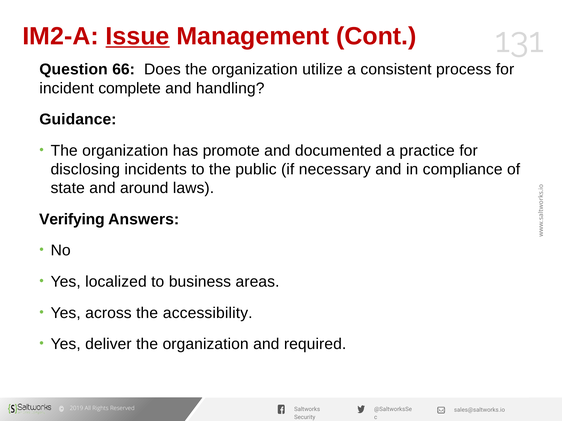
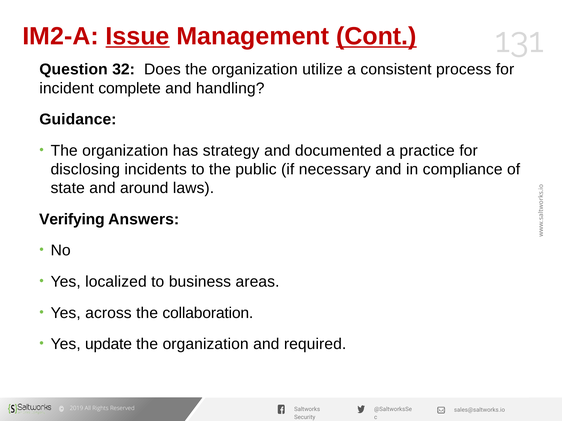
Cont underline: none -> present (376, 36)
66: 66 -> 32 (124, 70)
promote: promote -> strategy (231, 151)
accessibility: accessibility -> collaboration (208, 313)
deliver: deliver -> update (109, 345)
